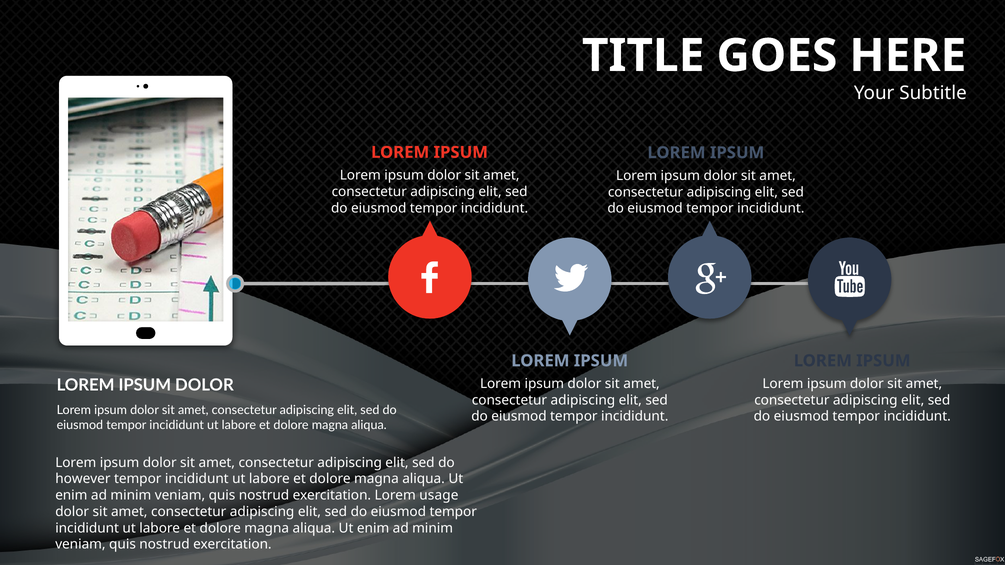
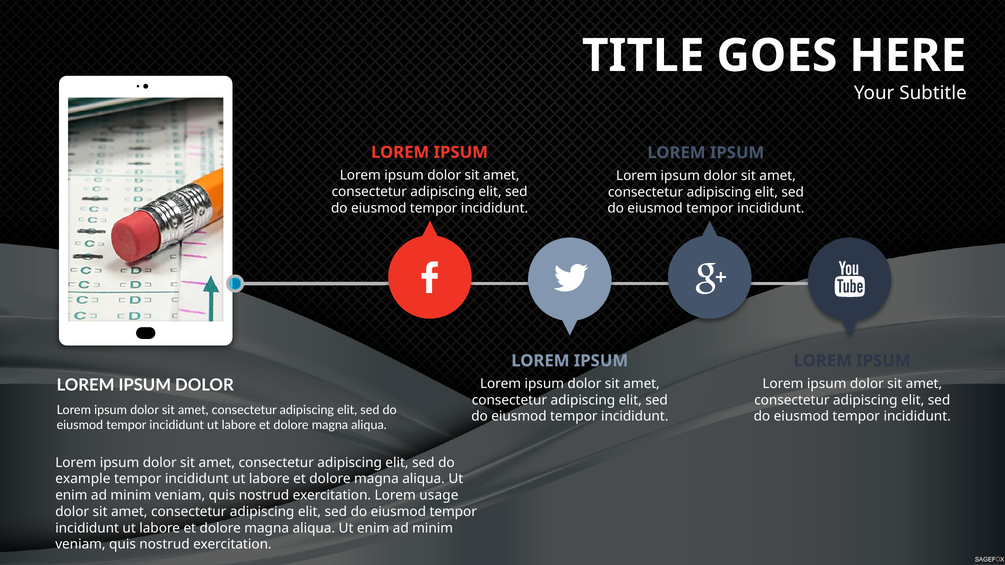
however: however -> example (83, 479)
